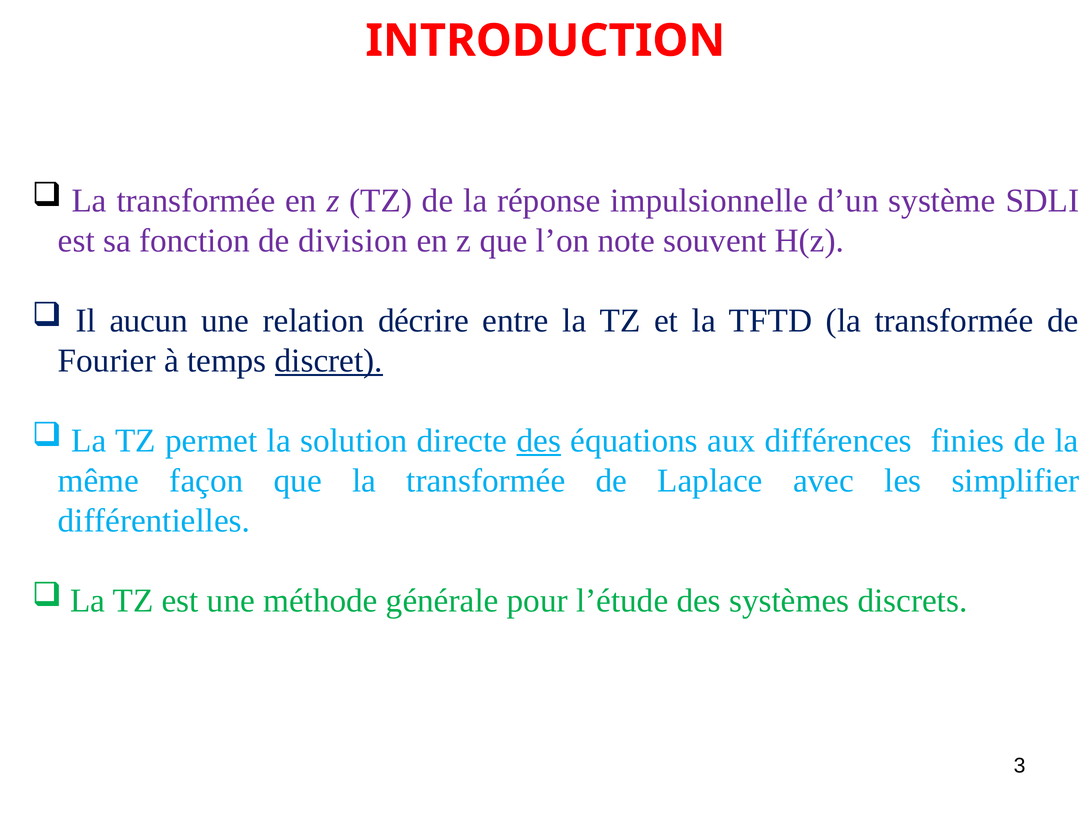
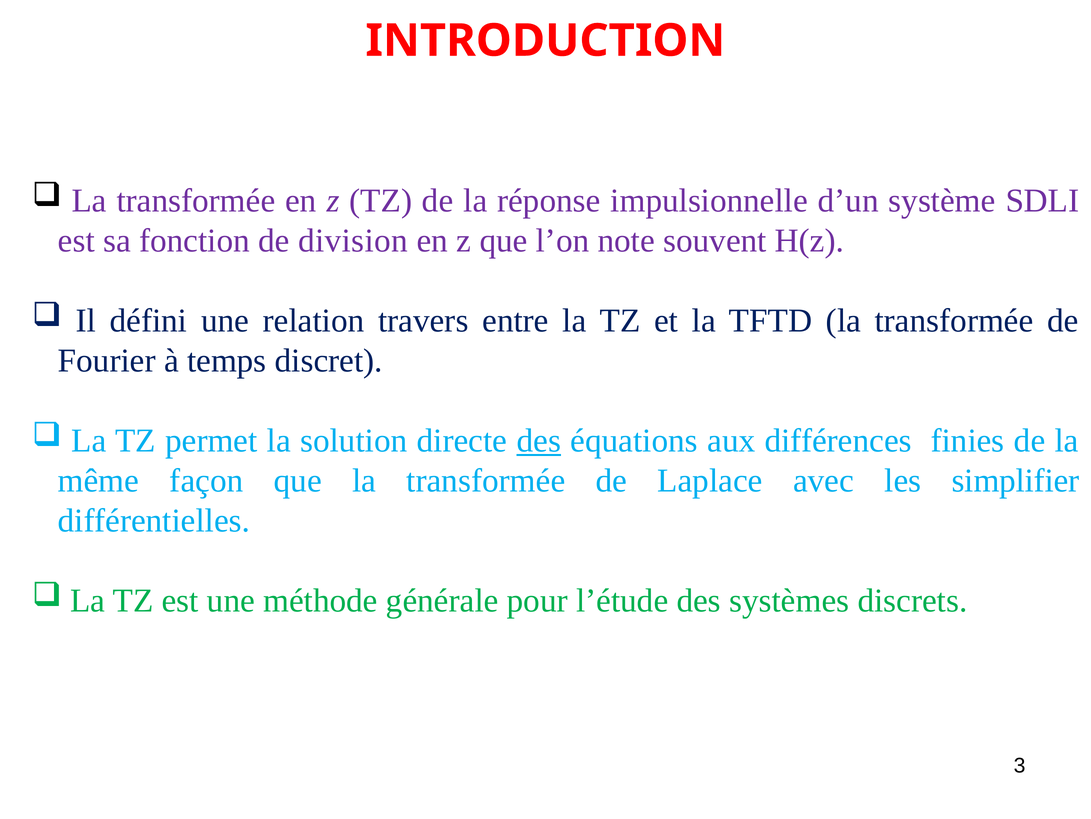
aucun: aucun -> défini (148, 320)
décrire: décrire -> travers (423, 320)
discret underline: present -> none (329, 360)
